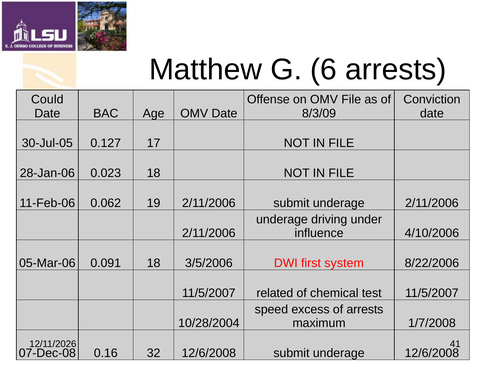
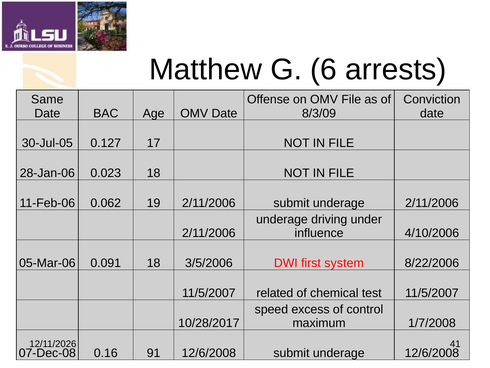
Could: Could -> Same (47, 99)
of arrests: arrests -> control (365, 309)
10/28/2004: 10/28/2004 -> 10/28/2017 (209, 323)
32: 32 -> 91 (154, 353)
